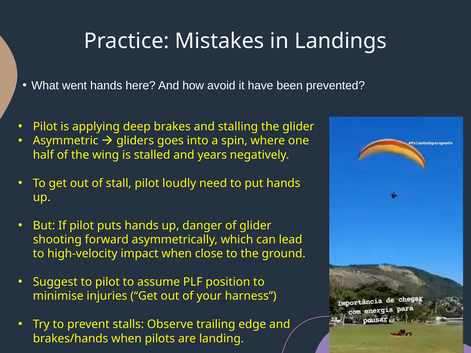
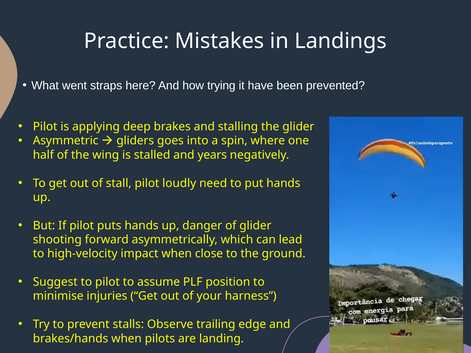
went hands: hands -> straps (106, 86)
avoid: avoid -> trying (221, 86)
